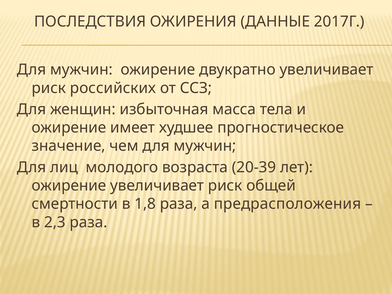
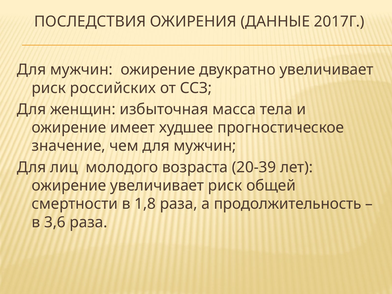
предрасположения: предрасположения -> продолжительность (288, 204)
2,3: 2,3 -> 3,6 (55, 222)
